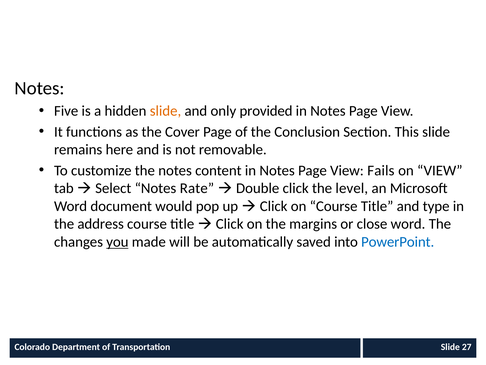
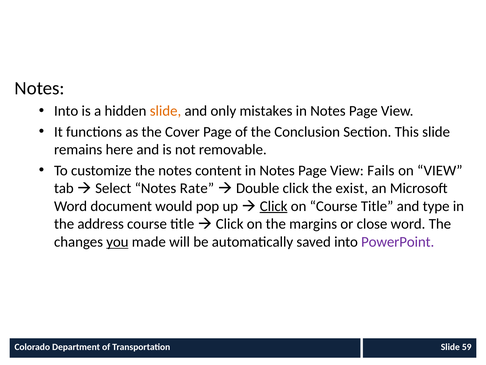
Five: Five -> Into (66, 111)
provided: provided -> mistakes (266, 111)
level: level -> exist (352, 188)
Click underline: none -> present (274, 206)
PowerPoint colour: blue -> purple (398, 242)
27: 27 -> 59 (467, 347)
